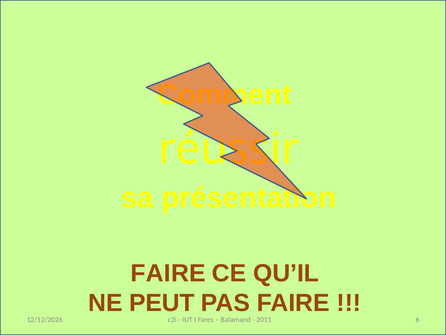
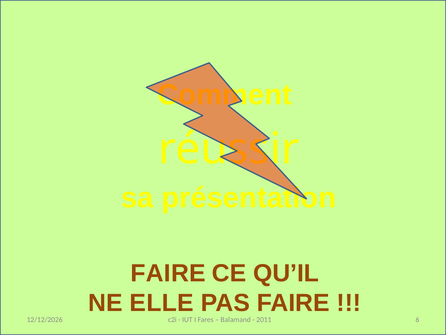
PEUT: PEUT -> ELLE (162, 303)
